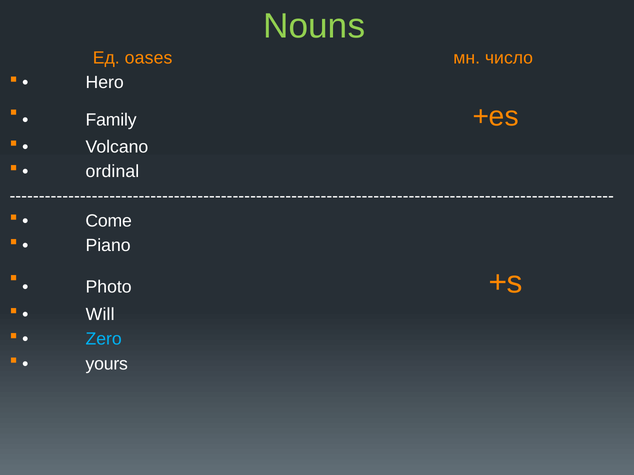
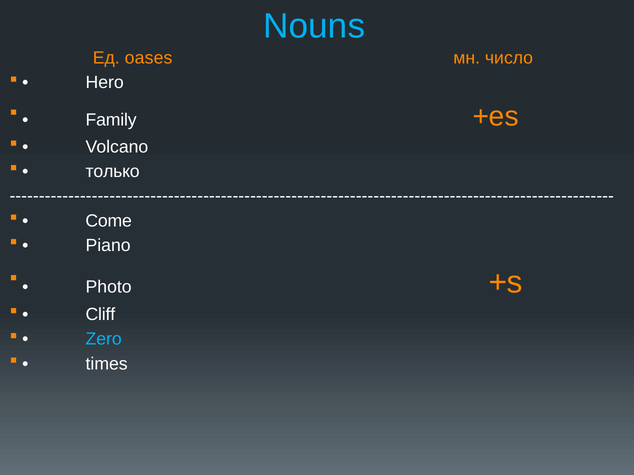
Nouns colour: light green -> light blue (314, 26)
ordinal: ordinal -> только (113, 172)
Will: Will -> Cliff (100, 315)
yours: yours -> times (107, 364)
